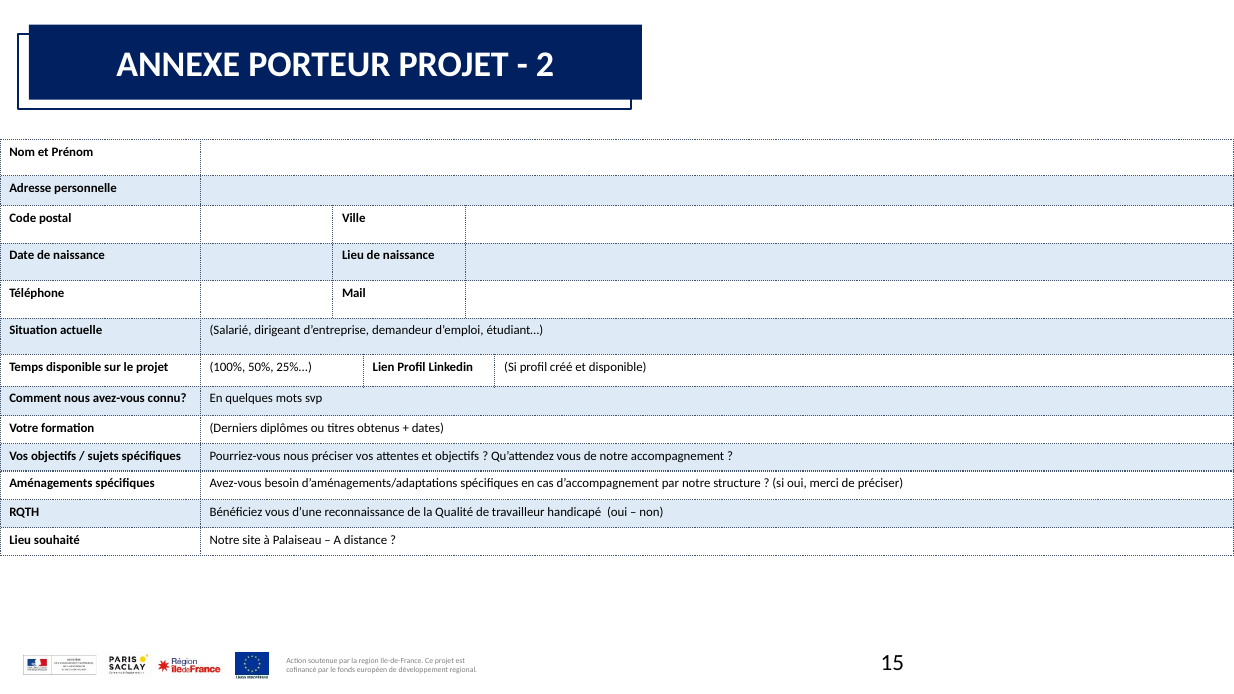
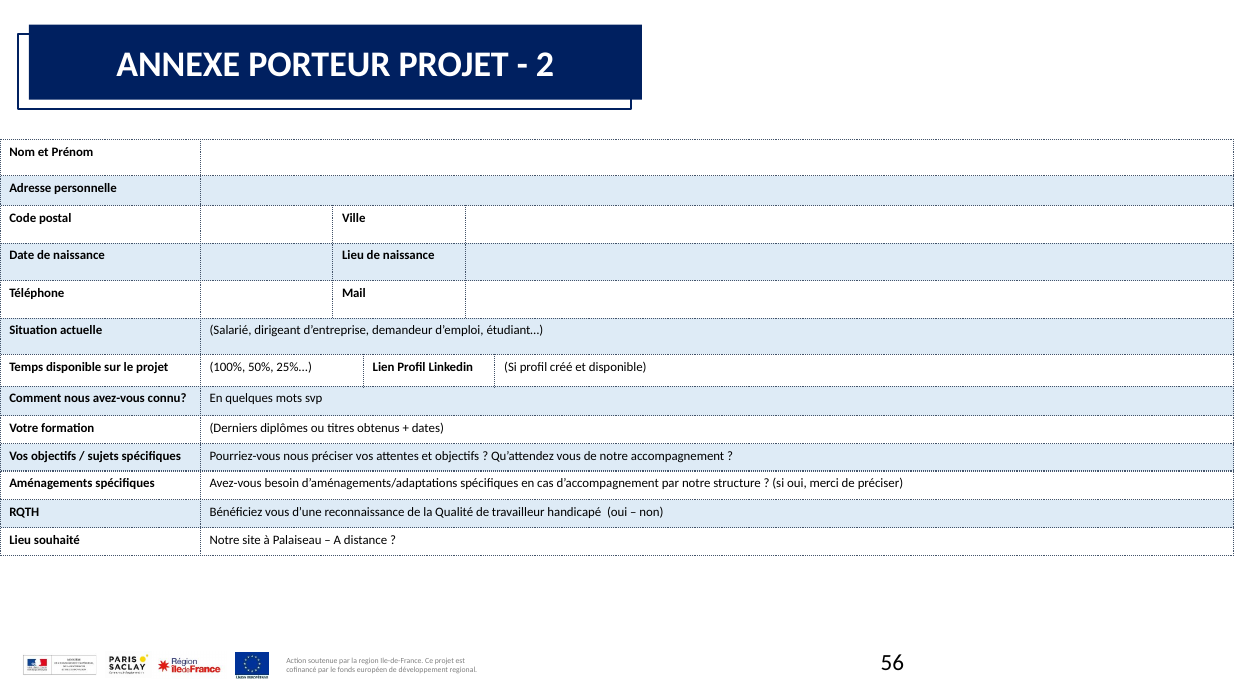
15: 15 -> 56 (892, 663)
